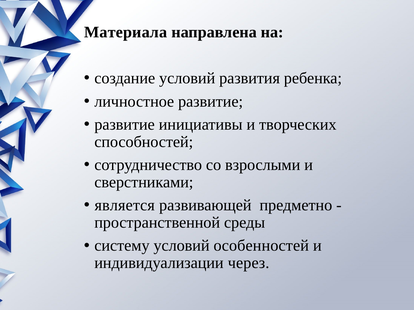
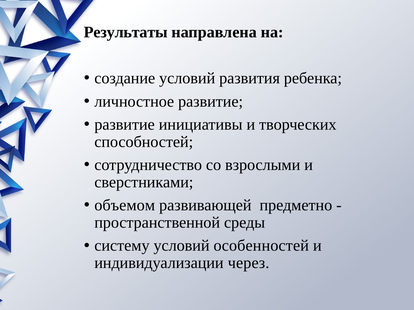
Материала: Материала -> Результаты (126, 32)
является: является -> объемом (125, 206)
